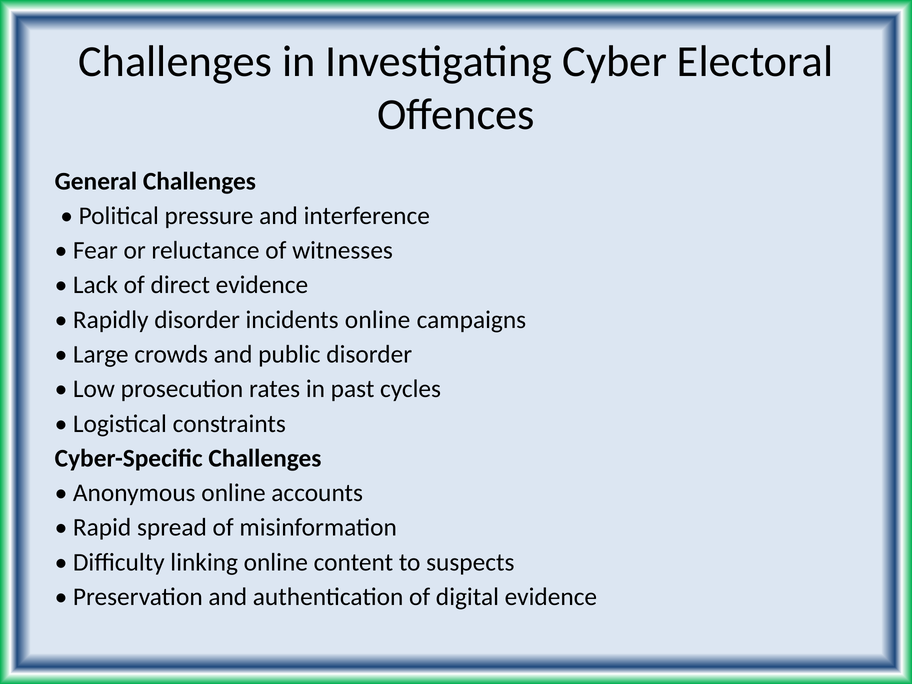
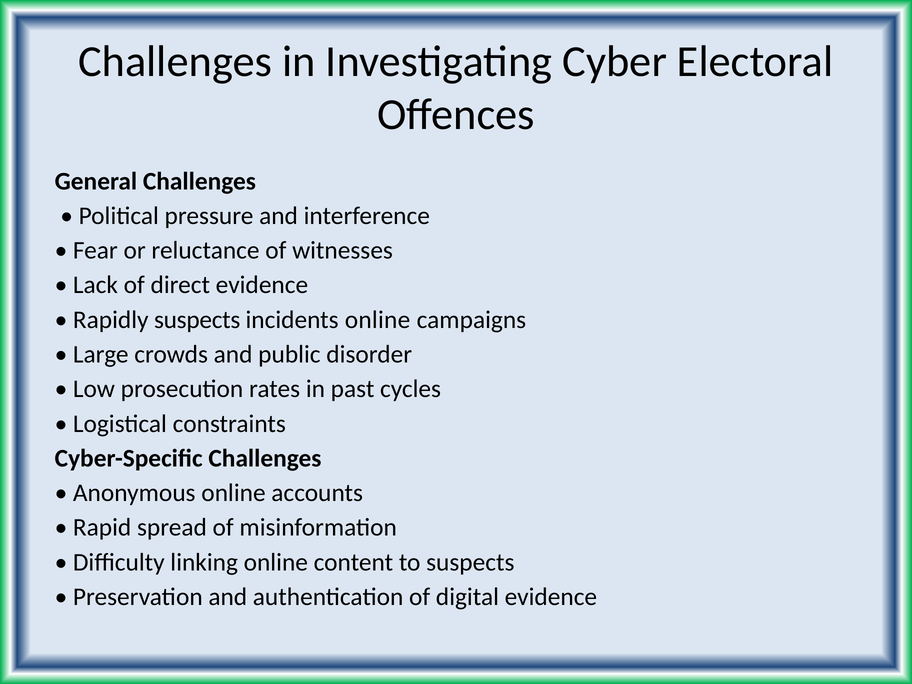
Rapidly disorder: disorder -> suspects (197, 320)
